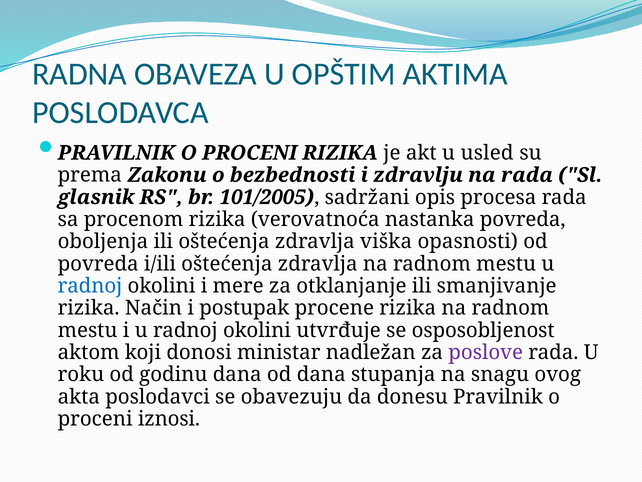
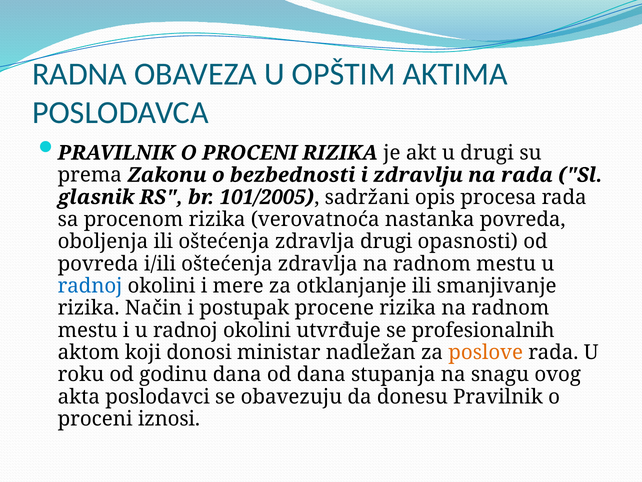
u usled: usled -> drugi (487, 153)
zdravlja viška: viška -> drugi (386, 241)
osposobljenost: osposobljenost -> profesionalnih (483, 330)
poslove colour: purple -> orange (486, 352)
